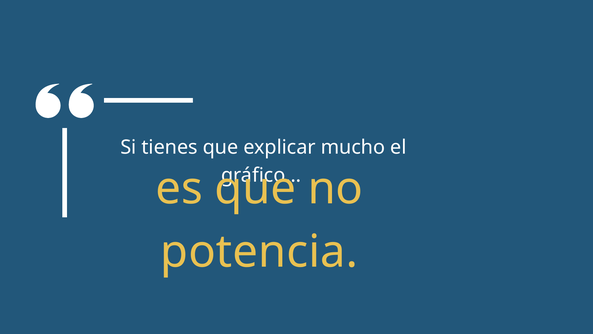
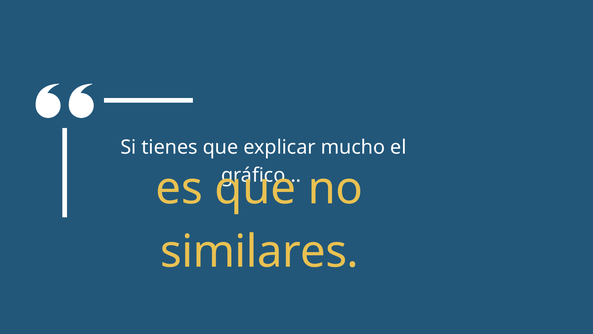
potencia: potencia -> similares (259, 252)
